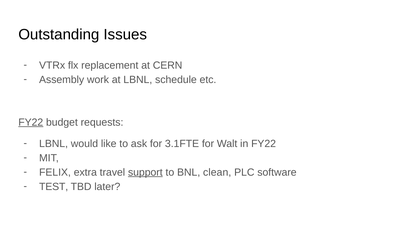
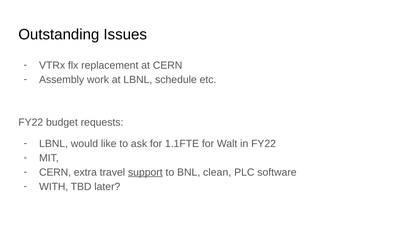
FY22 underline: present -> none (31, 122)
3.1FTE: 3.1FTE -> 1.1FTE (182, 144)
FELIX: FELIX -> CERN (55, 172)
TEST: TEST -> WITH (54, 187)
